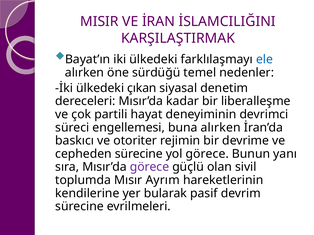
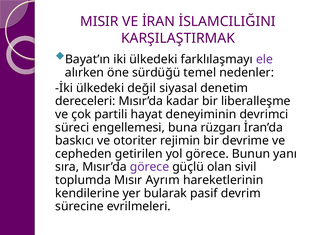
ele colour: blue -> purple (264, 59)
çıkan: çıkan -> değil (142, 88)
buna alırken: alırken -> rüzgarı (221, 128)
cepheden sürecine: sürecine -> getirilen (139, 154)
